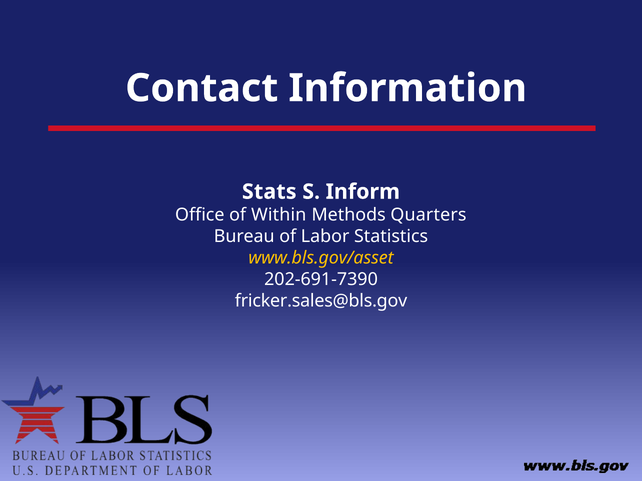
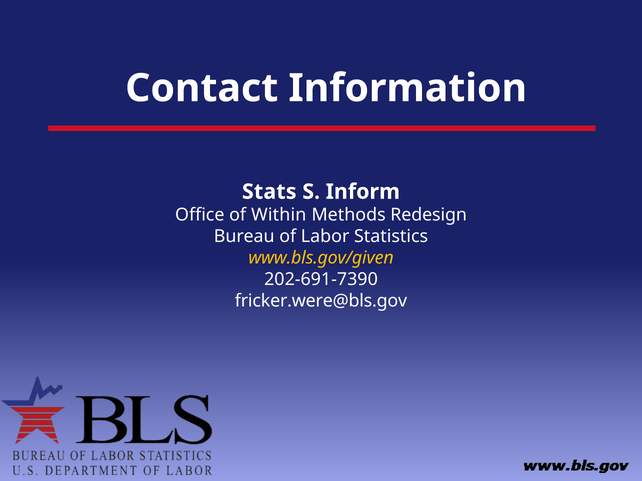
Quarters: Quarters -> Redesign (429, 215)
www.bls.gov/asset: www.bls.gov/asset -> www.bls.gov/given (321, 258)
fricker.sales@bls.gov: fricker.sales@bls.gov -> fricker.were@bls.gov (321, 301)
